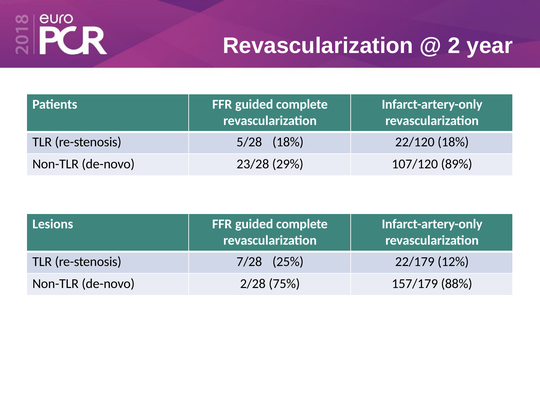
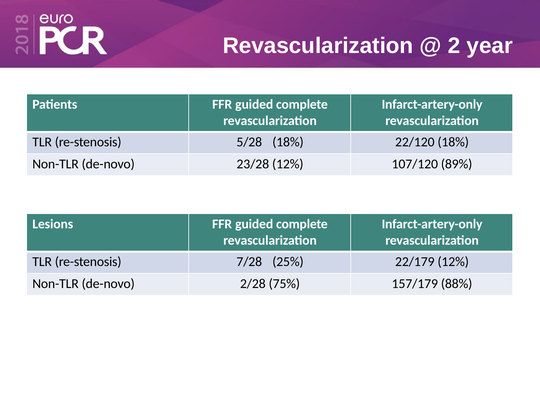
23/28 29%: 29% -> 12% (288, 164)
